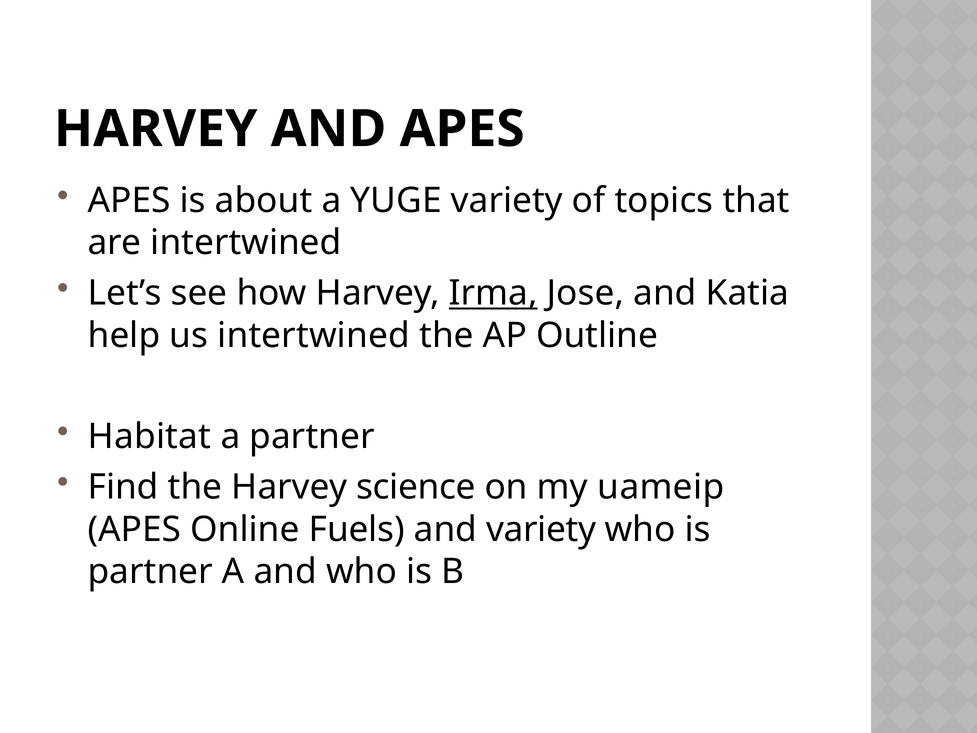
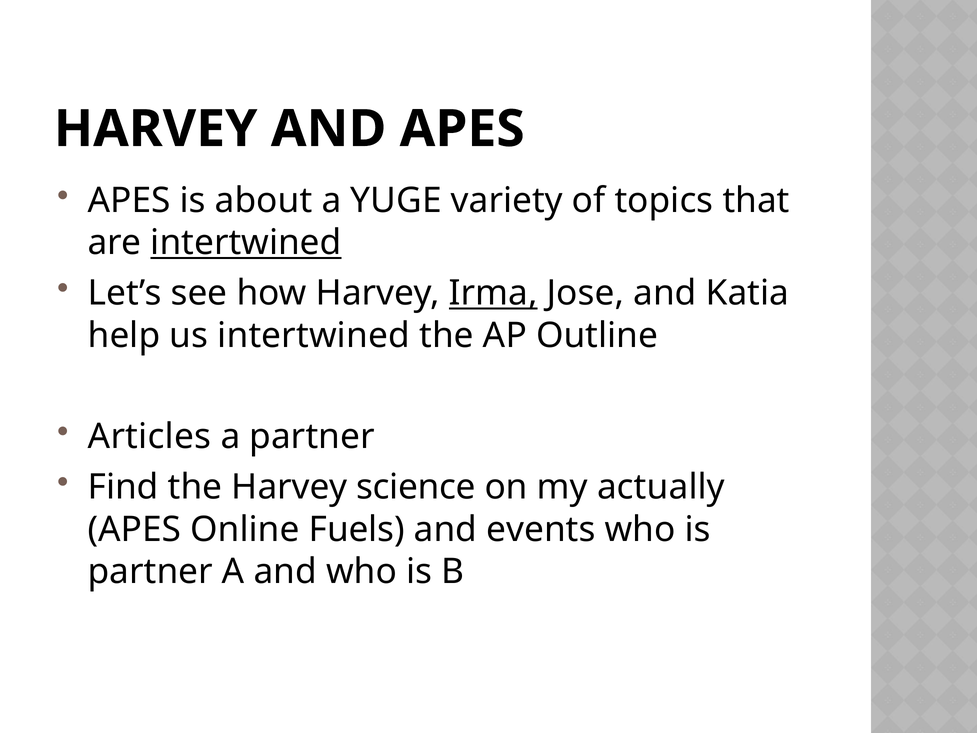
intertwined underline: none -> present (246, 243)
Habitat: Habitat -> Articles (149, 436)
uameip: uameip -> actually (661, 487)
and variety: variety -> events (541, 529)
